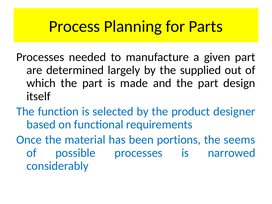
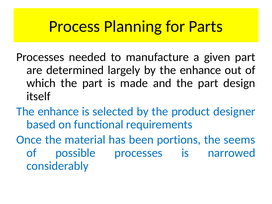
by the supplied: supplied -> enhance (201, 70)
function: function -> enhance (58, 111)
